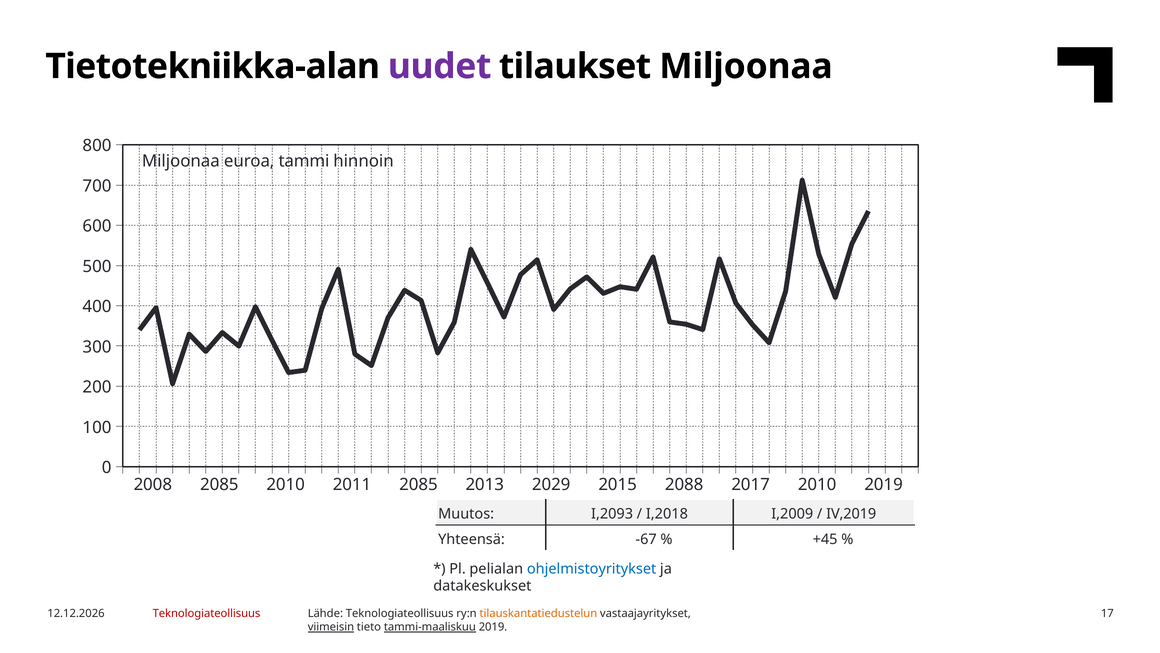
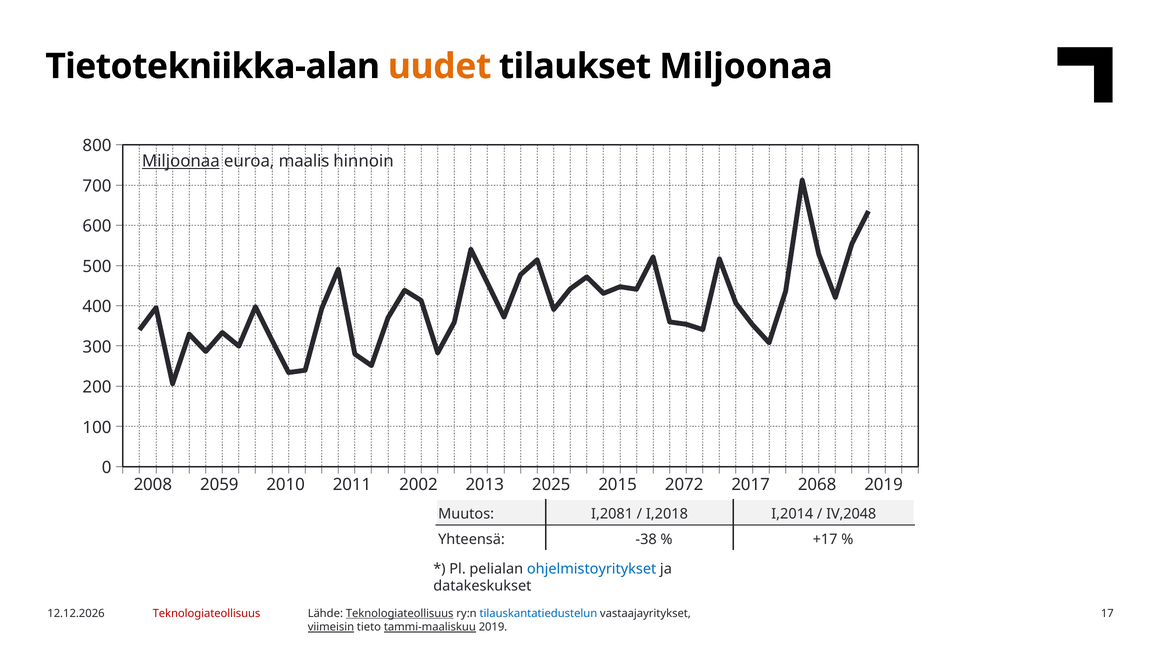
uudet colour: purple -> orange (440, 66)
Miljoonaa underline: none -> present (181, 161)
tammi: tammi -> maalis (304, 161)
2008 2085: 2085 -> 2059 (219, 484)
2011 2085: 2085 -> 2002 (418, 484)
2029: 2029 -> 2025 (551, 484)
2088: 2088 -> 2072 (684, 484)
2017 2010: 2010 -> 2068 (817, 484)
I,2093: I,2093 -> I,2081 (612, 514)
I,2009: I,2009 -> I,2014 (792, 514)
IV,2019: IV,2019 -> IV,2048 (851, 514)
-67: -67 -> -38 (646, 539)
+45: +45 -> +17 (825, 539)
Teknologiateollisuus underline: none -> present (400, 613)
tilauskantatiedustelun colour: orange -> blue (538, 613)
